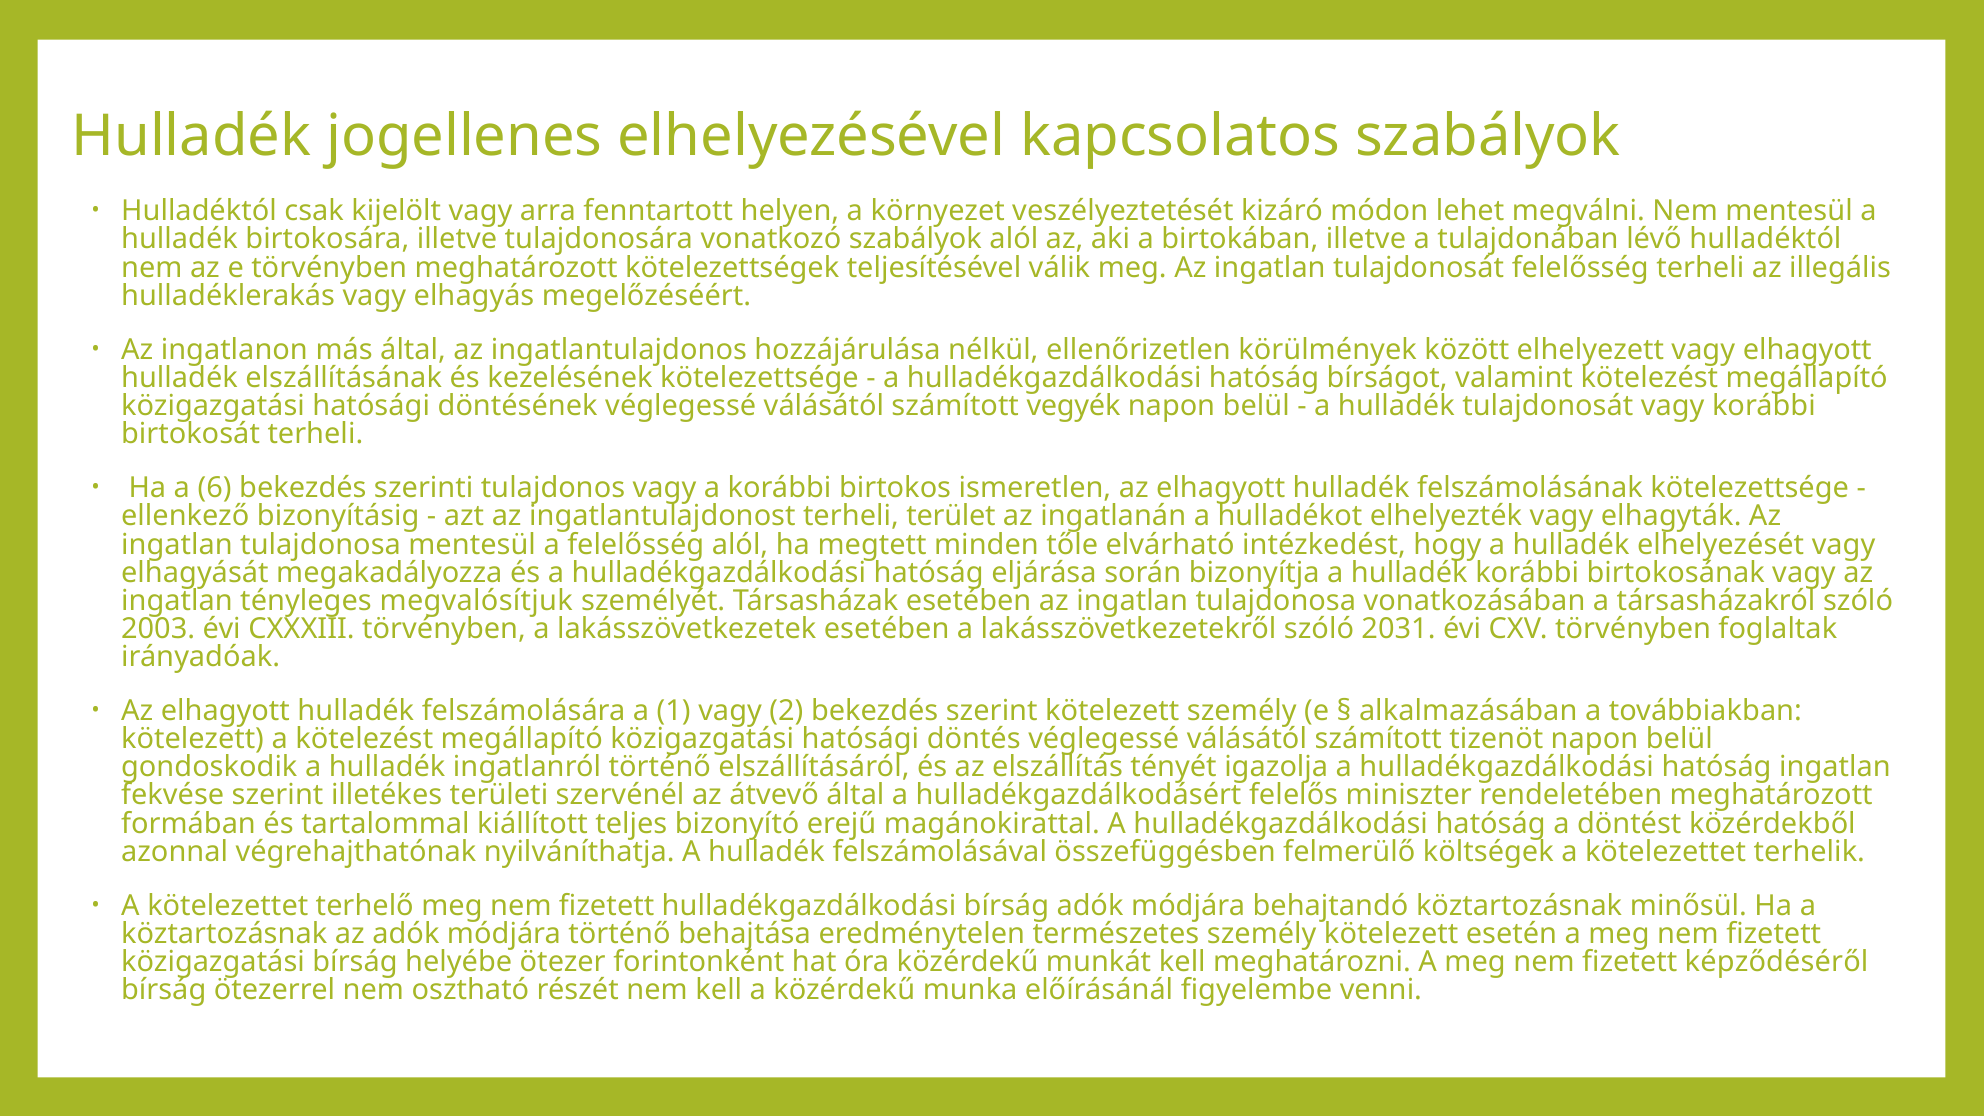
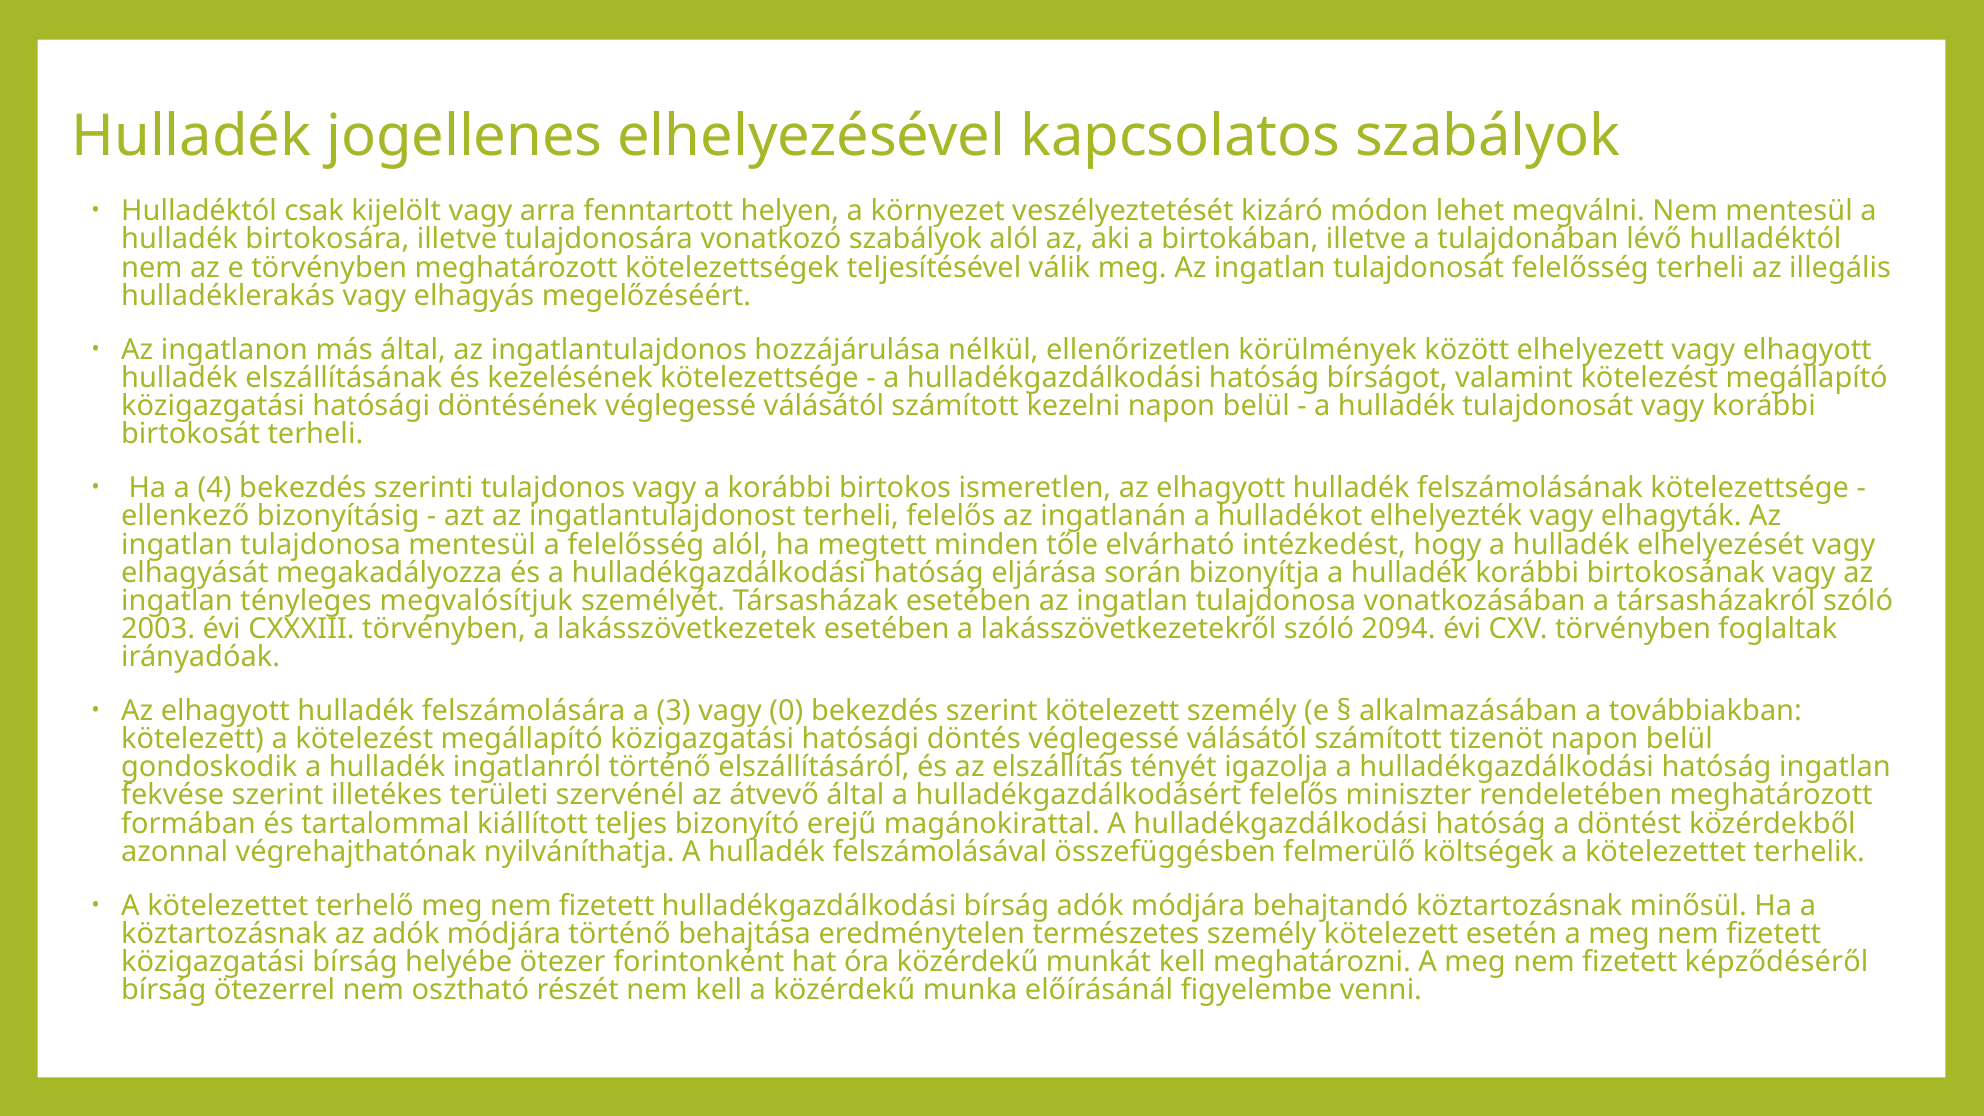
vegyék: vegyék -> kezelni (1073, 406)
6: 6 -> 4 (215, 488)
terheli terület: terület -> felelős (951, 516)
2031: 2031 -> 2094 (1399, 629)
1: 1 -> 3 (674, 711)
2: 2 -> 0 (786, 711)
